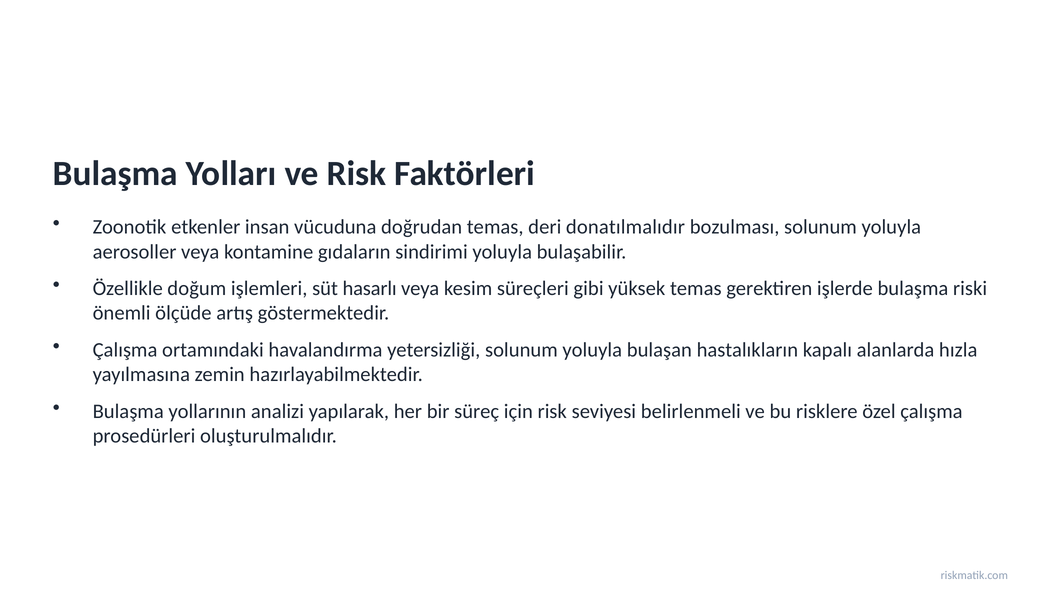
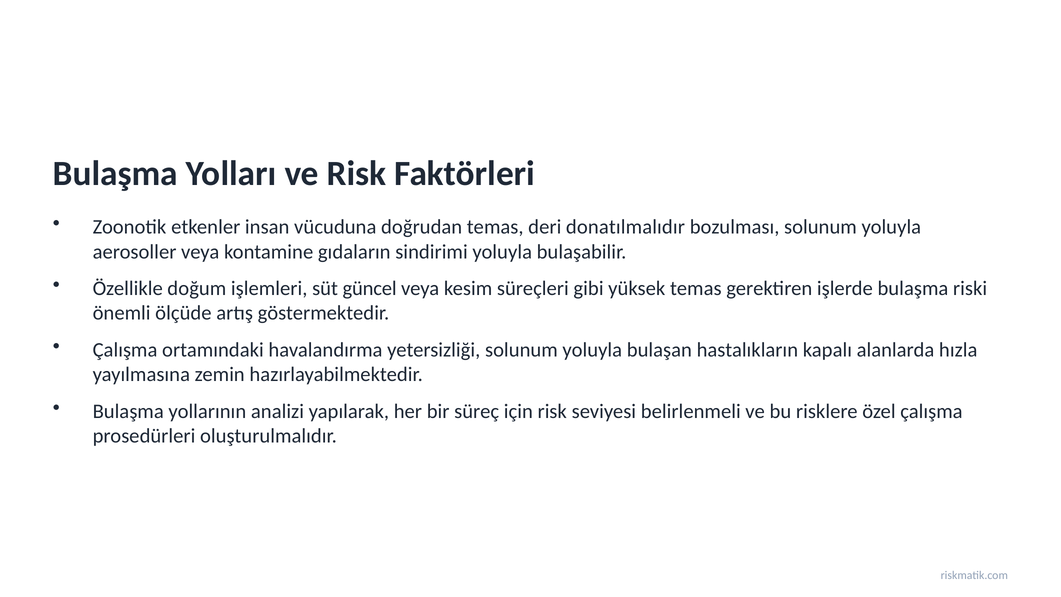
hasarlı: hasarlı -> güncel (370, 288)
